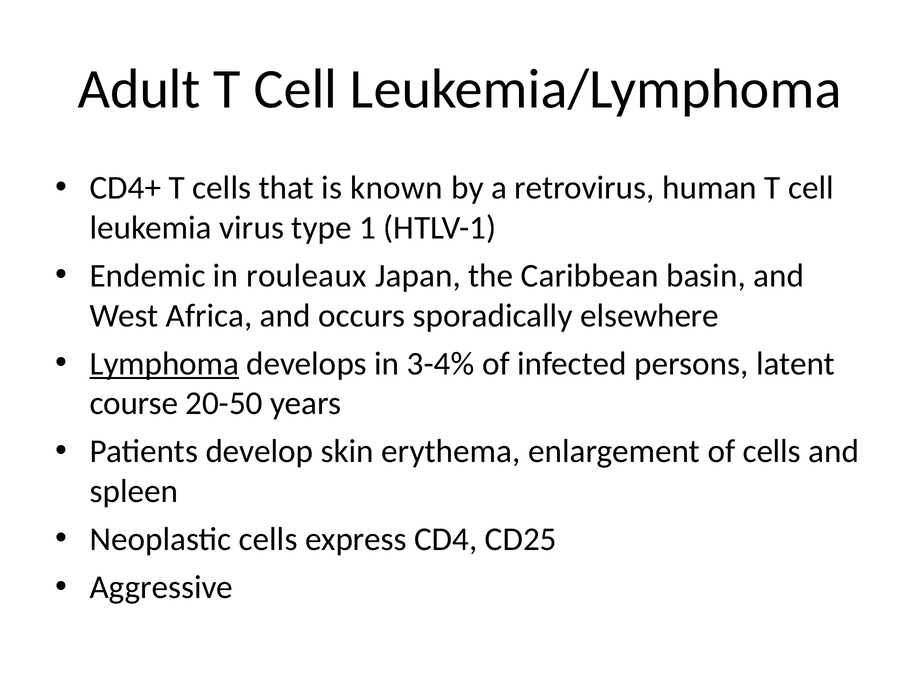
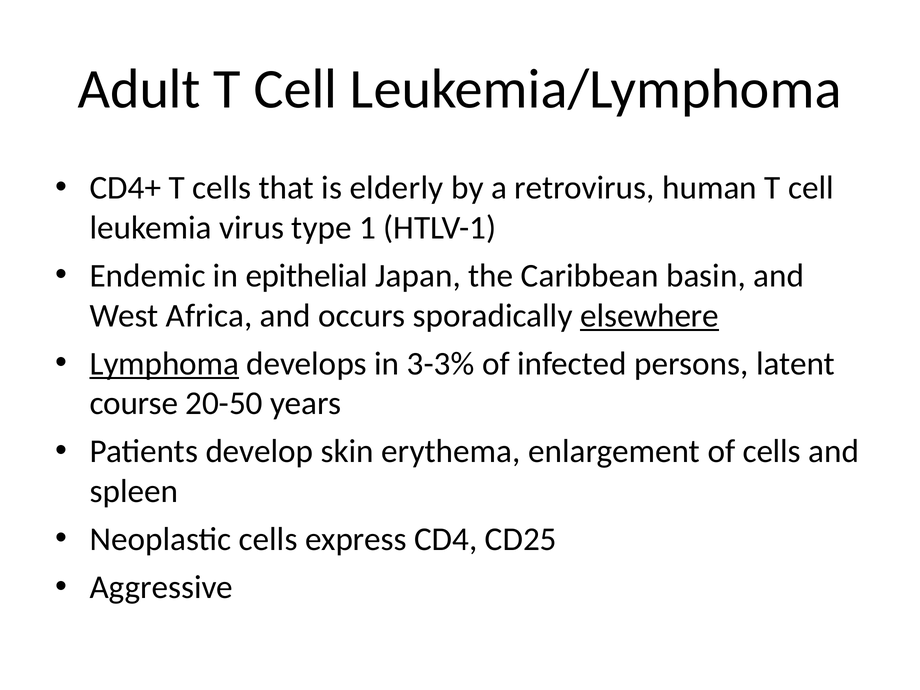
known: known -> elderly (397, 188)
rouleaux: rouleaux -> epithelial (307, 276)
elsewhere underline: none -> present (650, 316)
3-4%: 3-4% -> 3-3% (441, 364)
